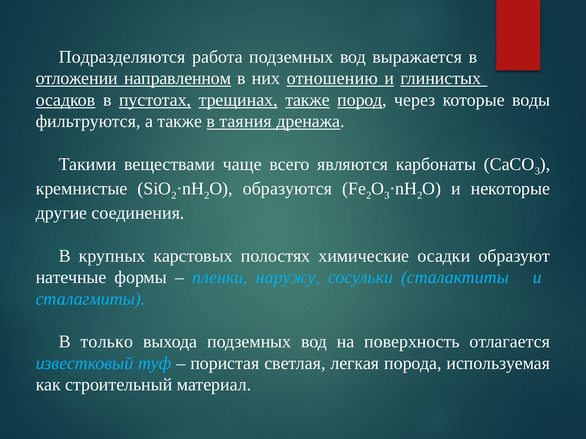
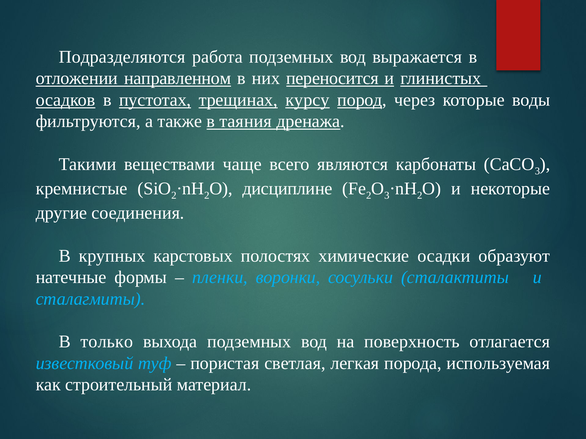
отношению: отношению -> переносится (332, 78)
трещинах также: также -> курсу (307, 100)
образуются: образуются -> дисциплине (287, 189)
наружу: наружу -> воронки (288, 278)
